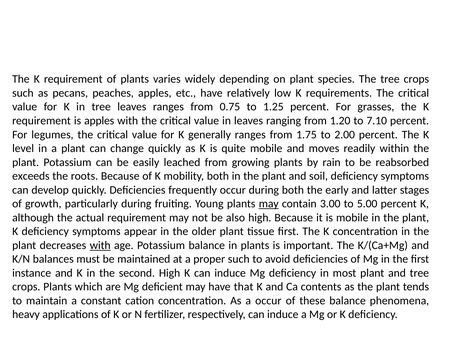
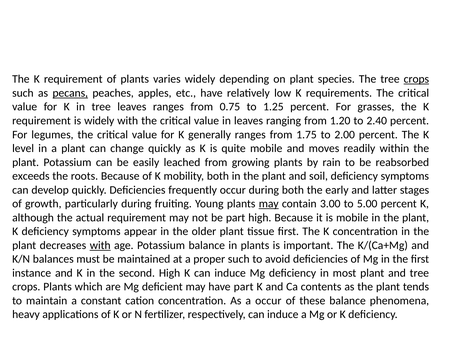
crops underline: none -> present (416, 79)
pecans underline: none -> present (70, 93)
is apples: apples -> widely (99, 121)
7.10: 7.10 -> 2.40 (377, 121)
be also: also -> part (236, 217)
have that: that -> part (244, 287)
